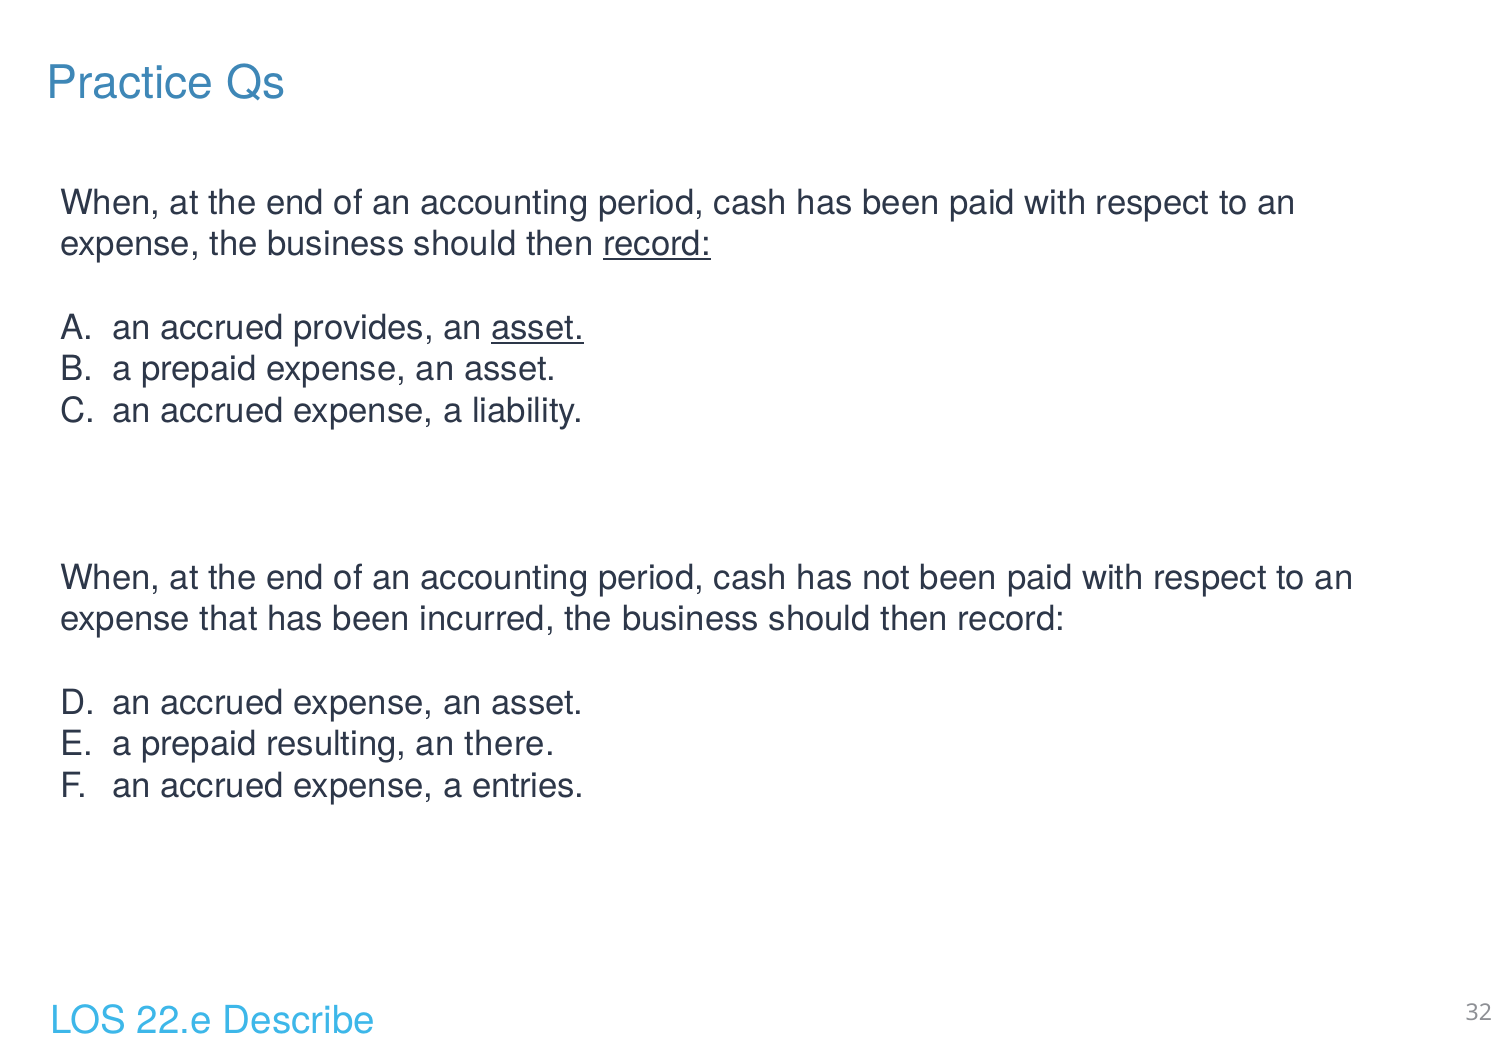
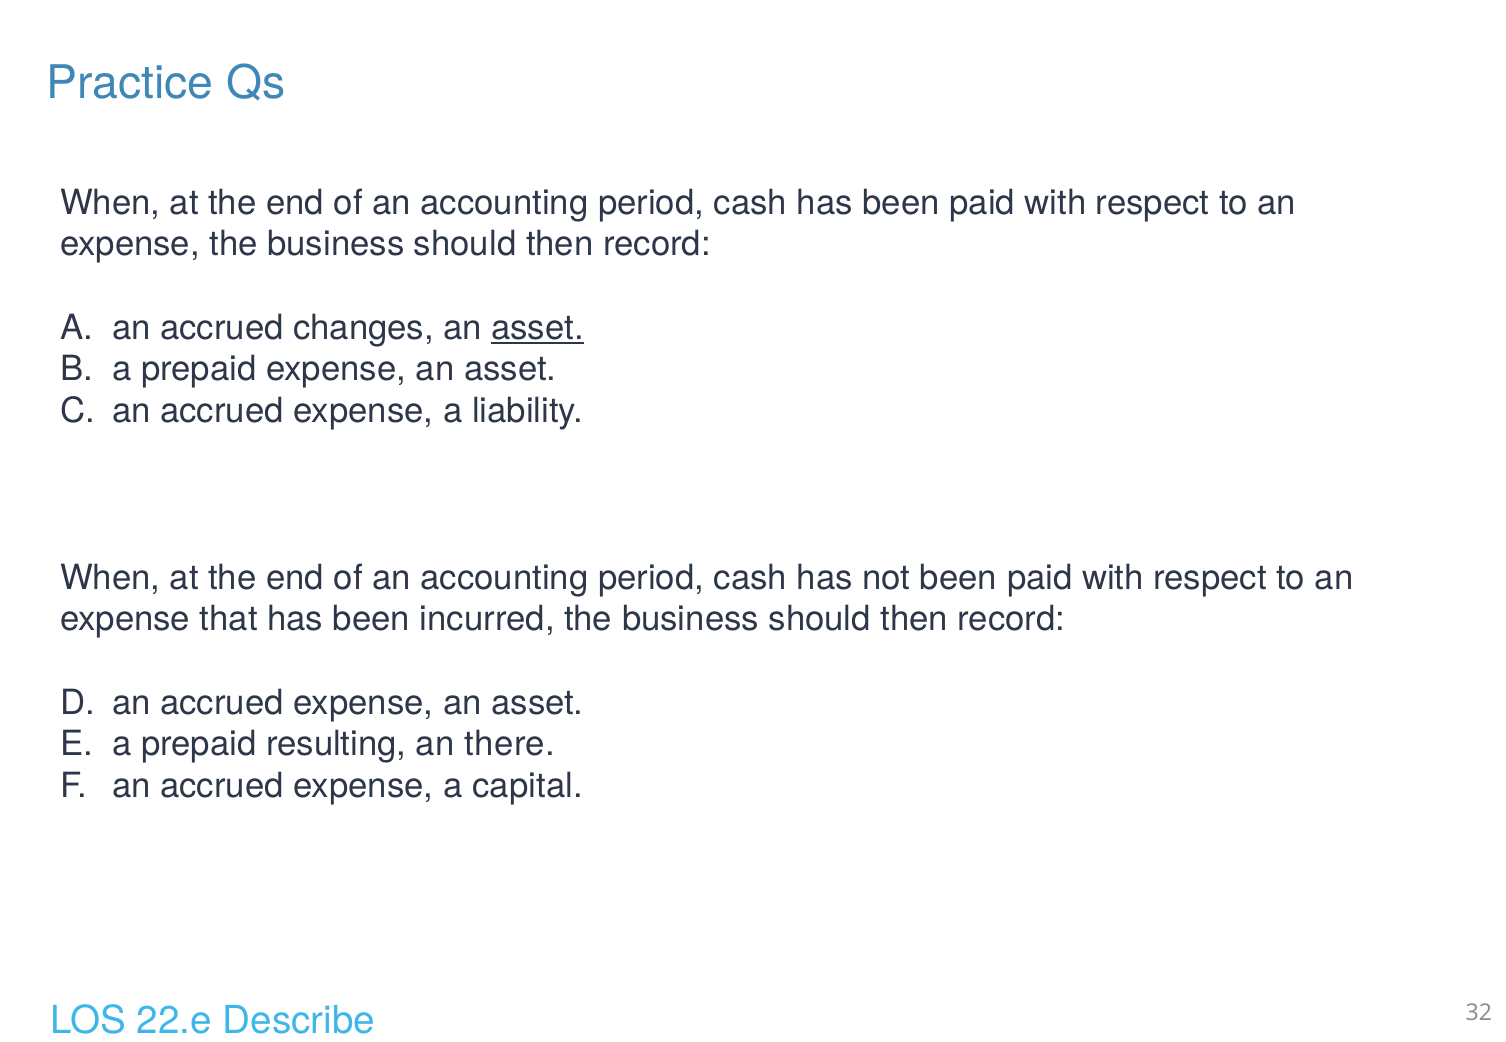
record underline: present -> none (657, 245)
provides: provides -> changes (364, 328)
entries: entries -> capital (528, 787)
